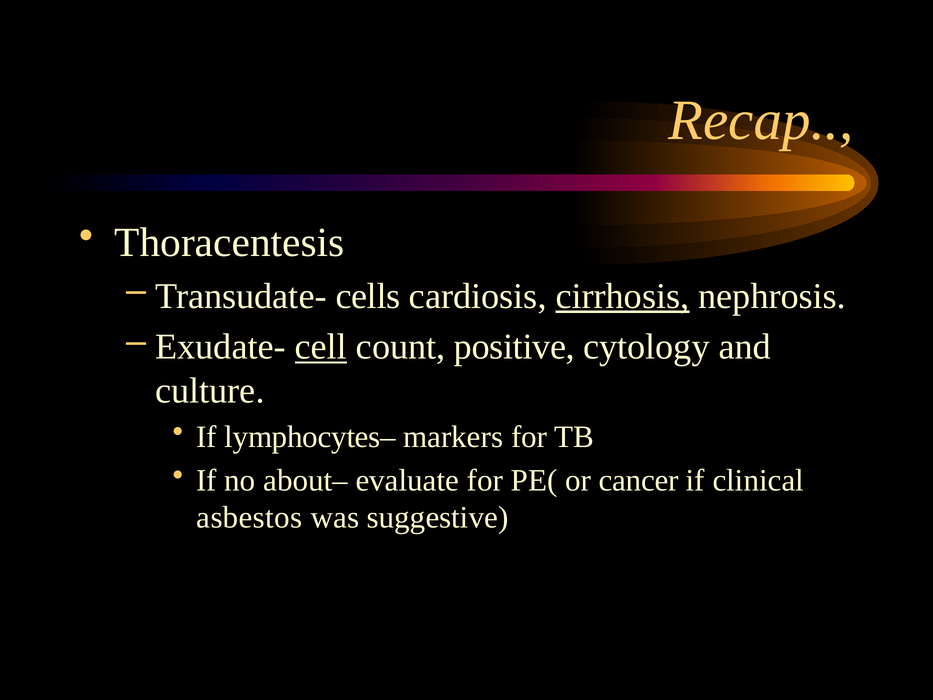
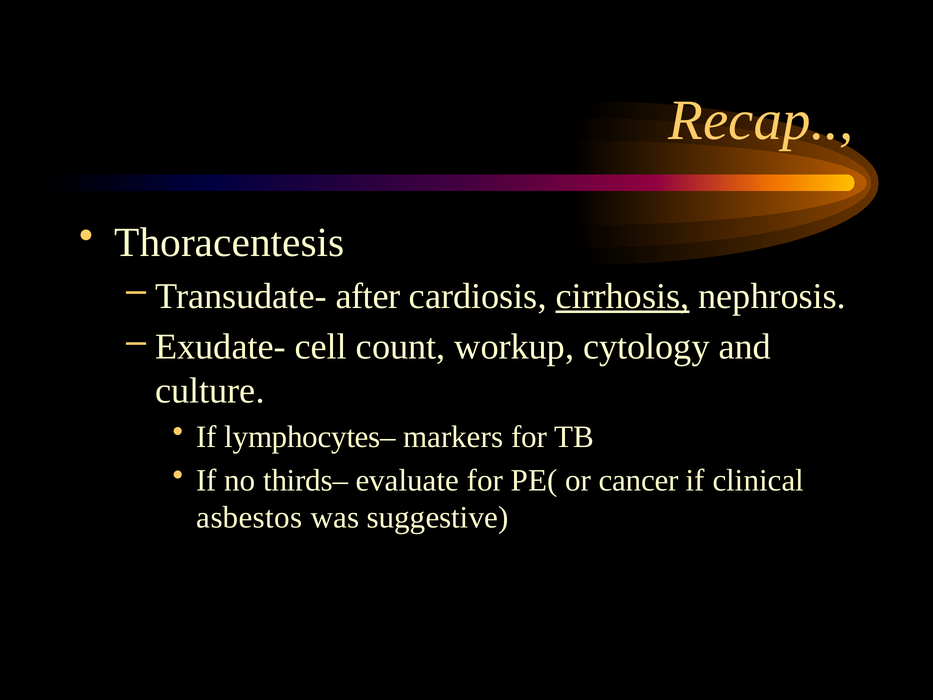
cells: cells -> after (368, 296)
cell underline: present -> none (321, 347)
positive: positive -> workup (514, 347)
about–: about– -> thirds– (306, 480)
